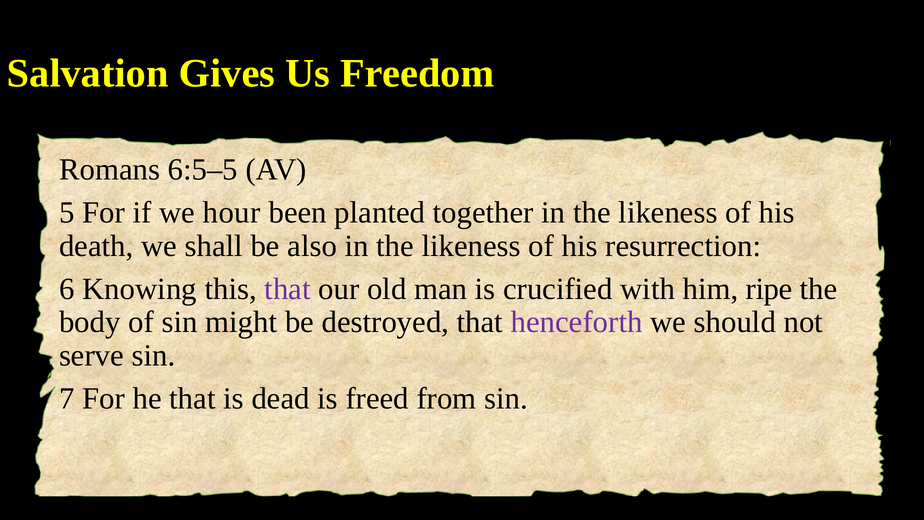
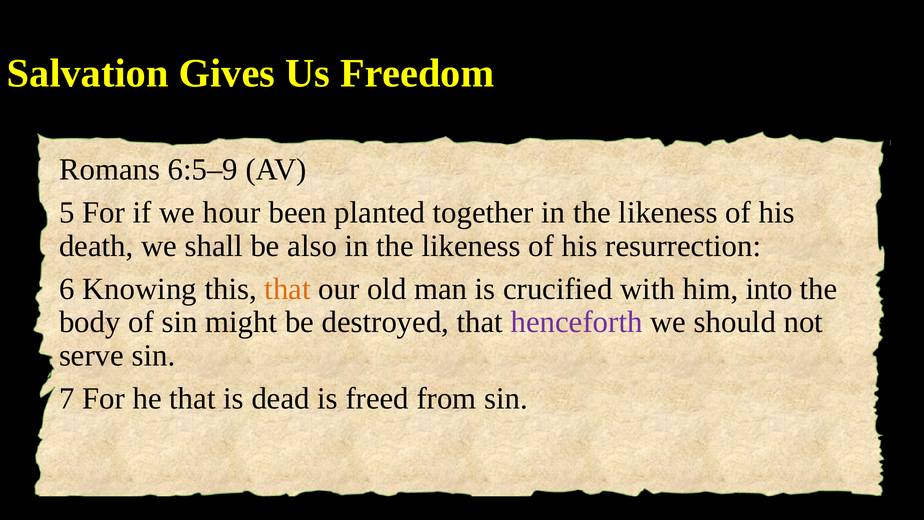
6:5–5: 6:5–5 -> 6:5–9 (203, 170)
that colour: purple -> orange (288, 289)
ripe: ripe -> into (769, 289)
